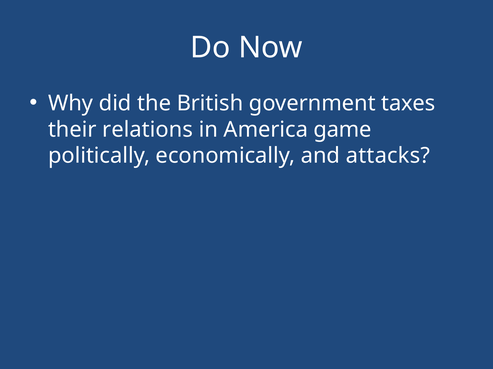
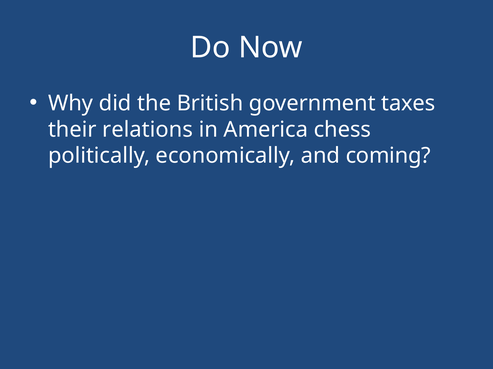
game: game -> chess (342, 130)
attacks: attacks -> coming (388, 156)
